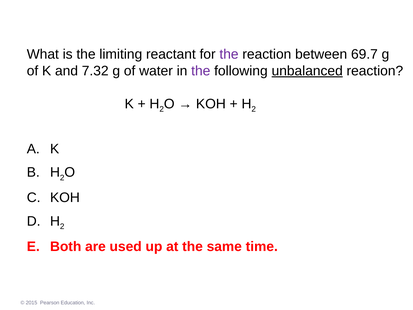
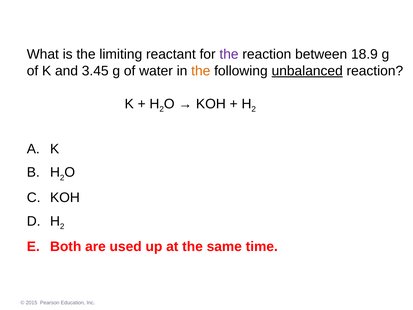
69.7: 69.7 -> 18.9 (364, 54)
7.32: 7.32 -> 3.45 (95, 71)
the colour: purple -> orange (201, 71)
